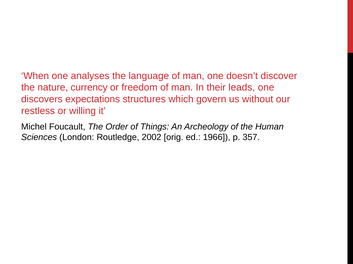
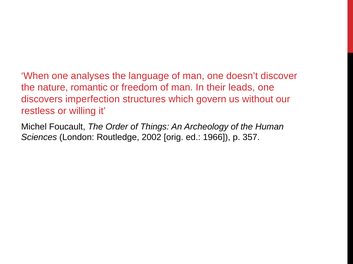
currency: currency -> romantic (89, 88)
expectations: expectations -> imperfection (93, 100)
